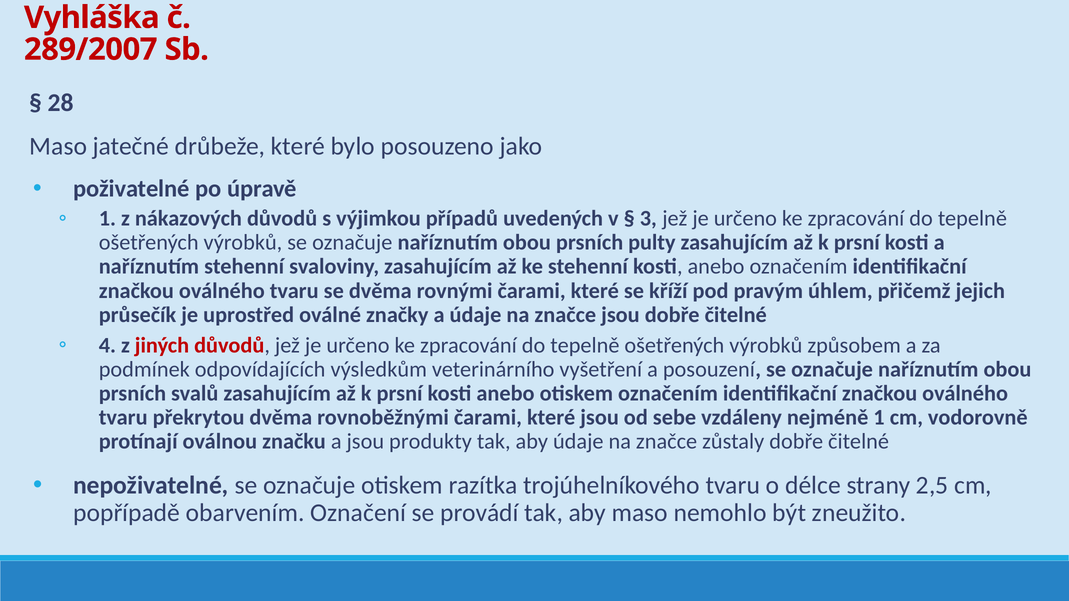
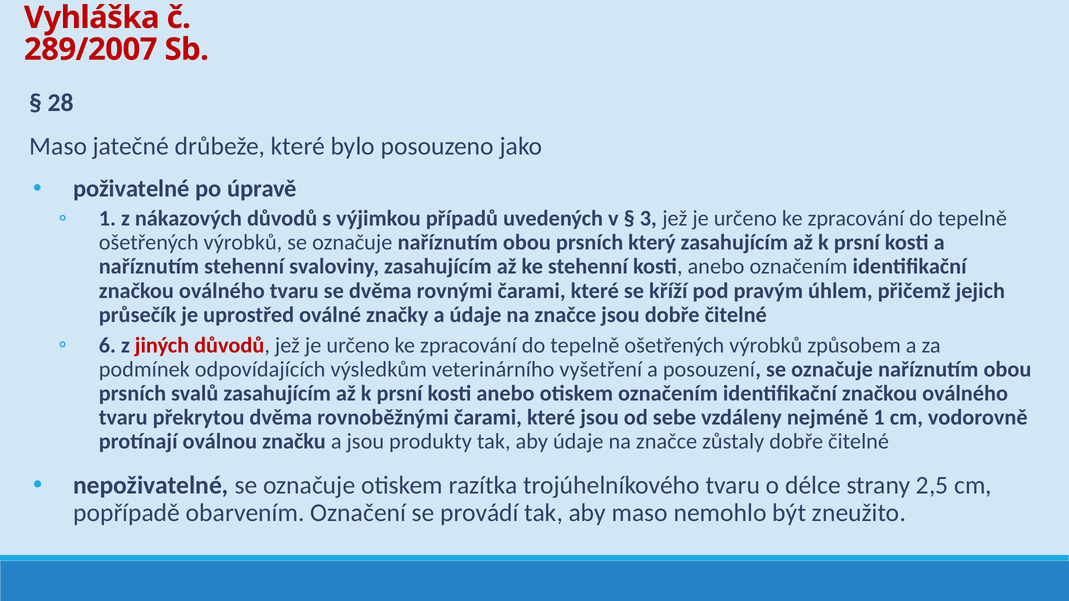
pulty: pulty -> který (652, 243)
4: 4 -> 6 (107, 346)
